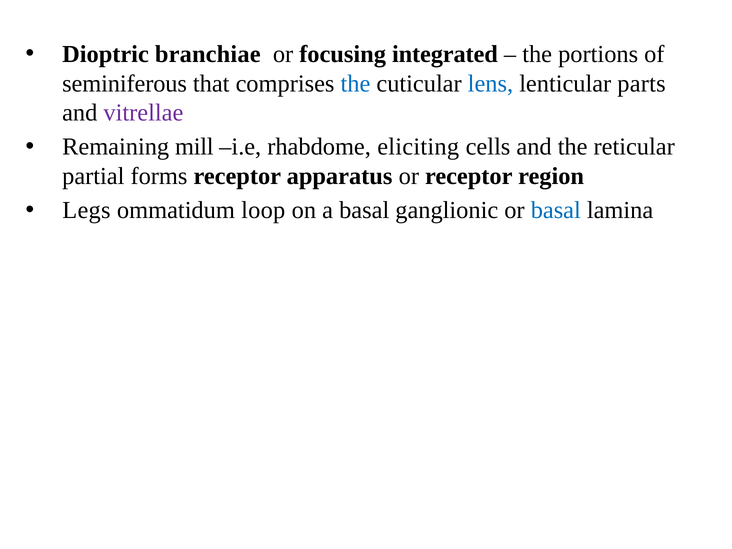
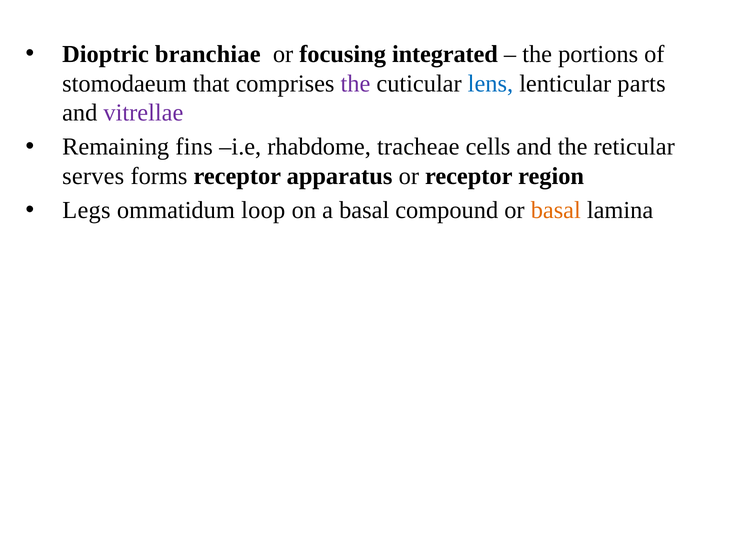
seminiferous: seminiferous -> stomodaeum (125, 83)
the colour: blue -> purple (355, 83)
mill: mill -> fins (194, 147)
eliciting: eliciting -> tracheae (418, 147)
partial: partial -> serves (93, 176)
ganglionic: ganglionic -> compound (447, 210)
basal colour: blue -> orange (556, 210)
